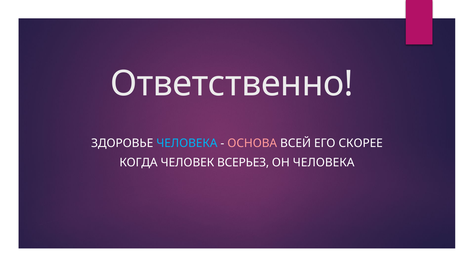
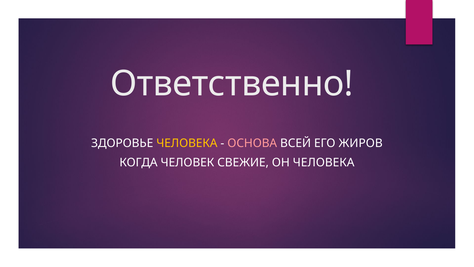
ЧЕЛОВЕКА colour: light blue -> yellow (187, 143)
СКОРЕЕ: СКОРЕЕ -> ЖИРОВ (361, 143)
ВСЕРЬЕЗ: ВСЕРЬЕЗ -> СВЕЖИЕ (243, 162)
